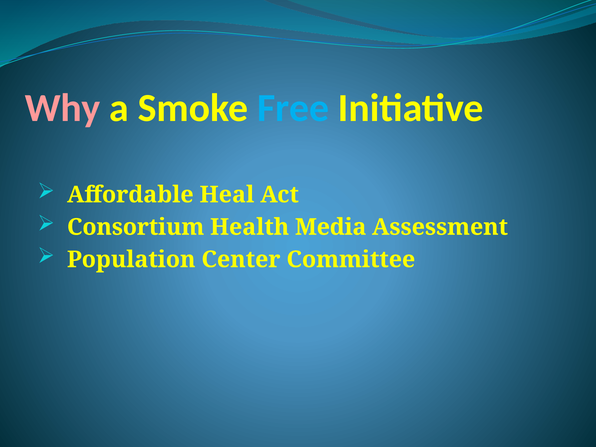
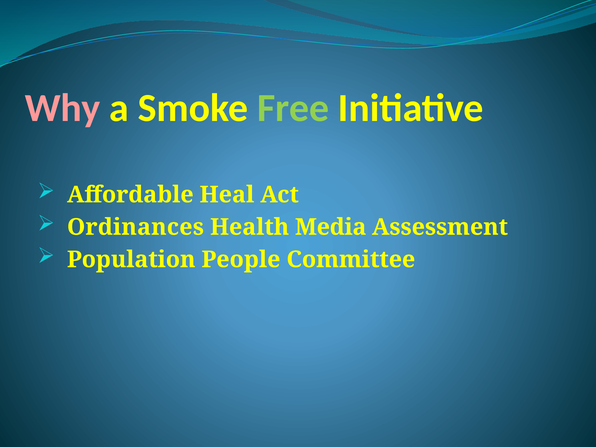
Free colour: light blue -> light green (293, 108)
Consortium: Consortium -> Ordinances (135, 227)
Center: Center -> People (241, 260)
